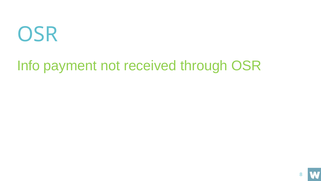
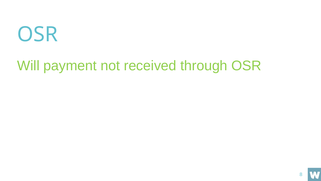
Info: Info -> Will (28, 66)
